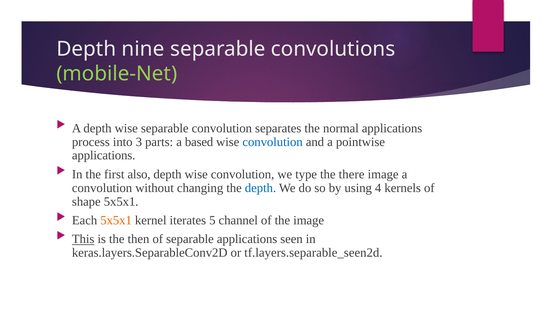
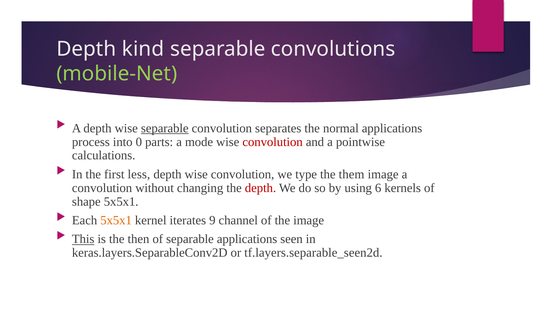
nine: nine -> kind (143, 49)
separable underline: none -> present (165, 128)
3: 3 -> 0 (139, 142)
based: based -> mode (199, 142)
convolution colour: blue -> red (273, 142)
applications: applications -> calculations (104, 156)
also: also -> less (139, 175)
there: there -> them (352, 175)
depth colour: blue -> red (260, 188)
4: 4 -> 6 (378, 188)
5: 5 -> 9 (212, 221)
